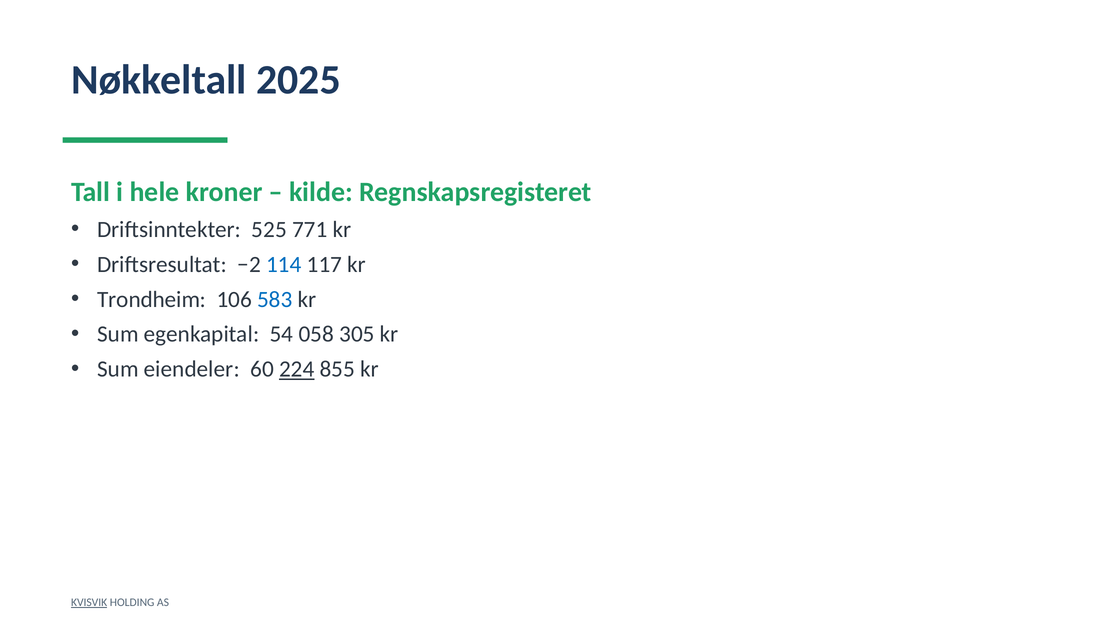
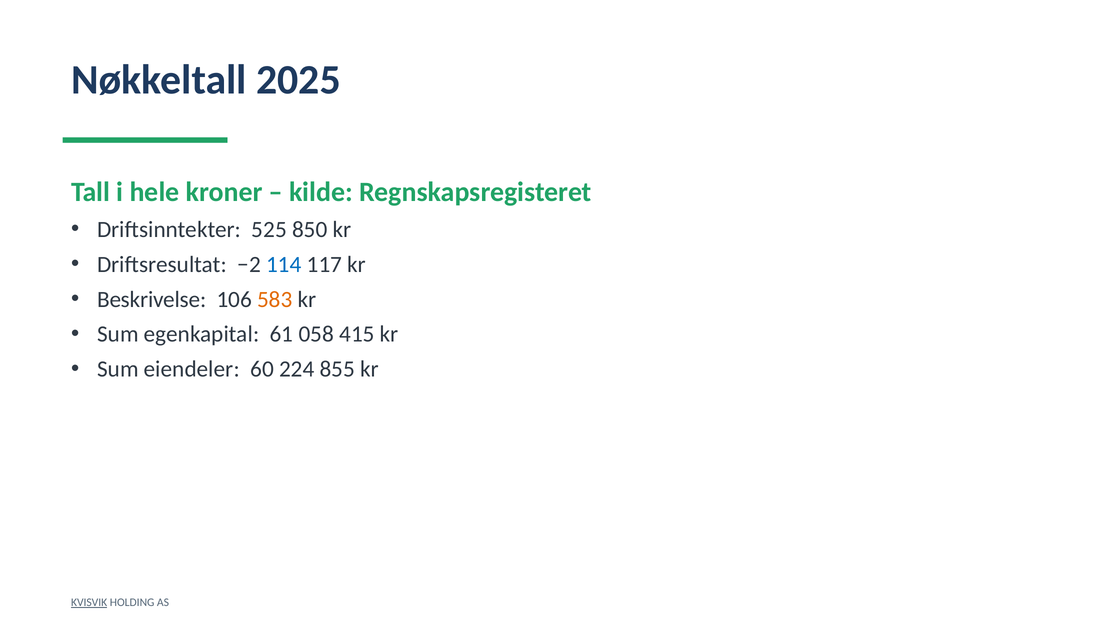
771: 771 -> 850 (310, 229)
Trondheim: Trondheim -> Beskrivelse (152, 299)
583 colour: blue -> orange (275, 299)
54: 54 -> 61 (281, 334)
305: 305 -> 415 (357, 334)
224 underline: present -> none (297, 369)
